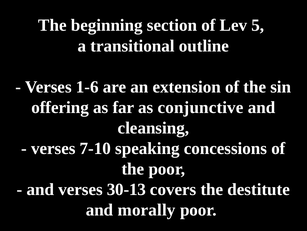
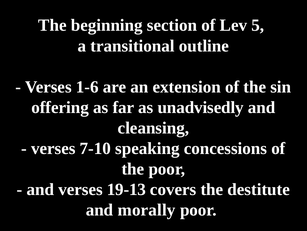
conjunctive: conjunctive -> unadvisedly (201, 107)
30-13: 30-13 -> 19-13 (126, 189)
